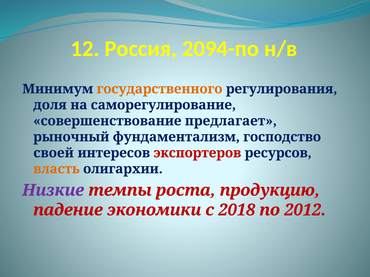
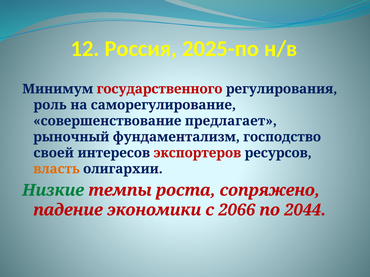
2094-по: 2094-по -> 2025-по (221, 49)
государственного colour: orange -> red (160, 89)
доля: доля -> роль (50, 105)
Низкие colour: purple -> green (53, 191)
продукцию: продукцию -> сопряжено (270, 191)
2018: 2018 -> 2066 (237, 210)
2012: 2012 -> 2044 (305, 210)
